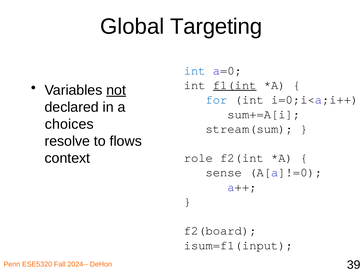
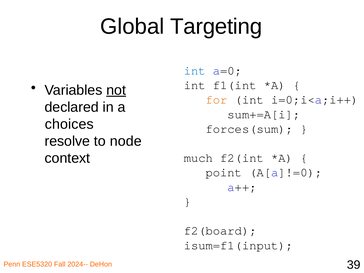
f1(int underline: present -> none (235, 85)
for colour: blue -> orange (217, 100)
stream(sum: stream(sum -> forces(sum (249, 129)
flows: flows -> node (126, 141)
role: role -> much (198, 158)
sense: sense -> point (224, 172)
